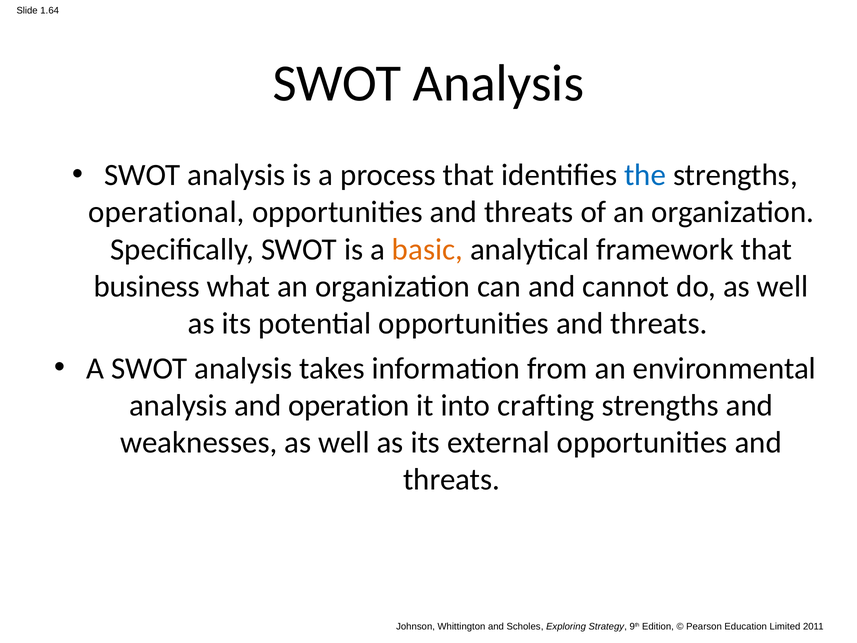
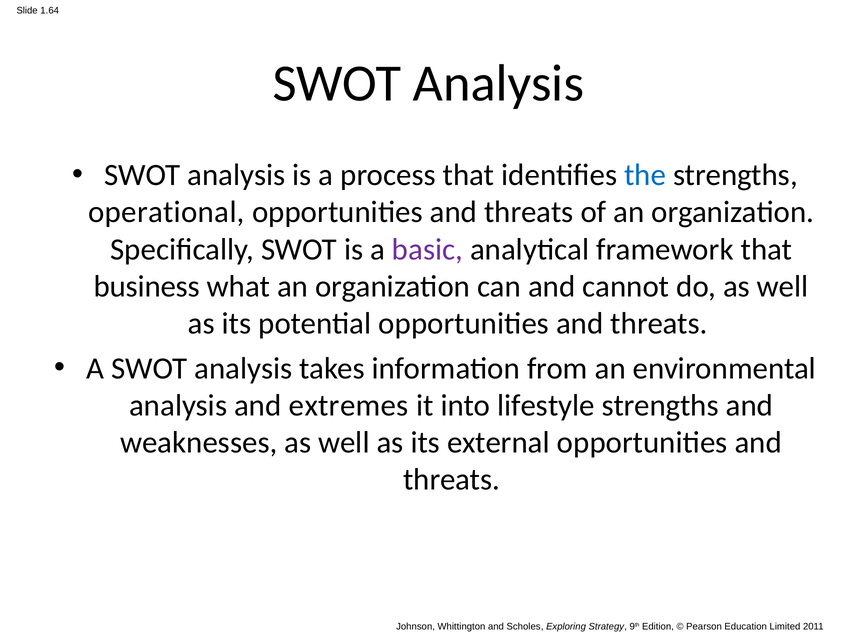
basic colour: orange -> purple (428, 249)
operation: operation -> extremes (349, 405)
crafting: crafting -> lifestyle (546, 405)
